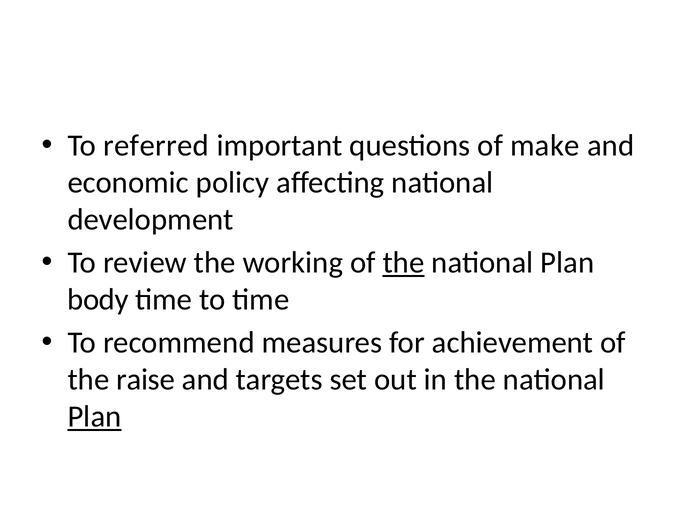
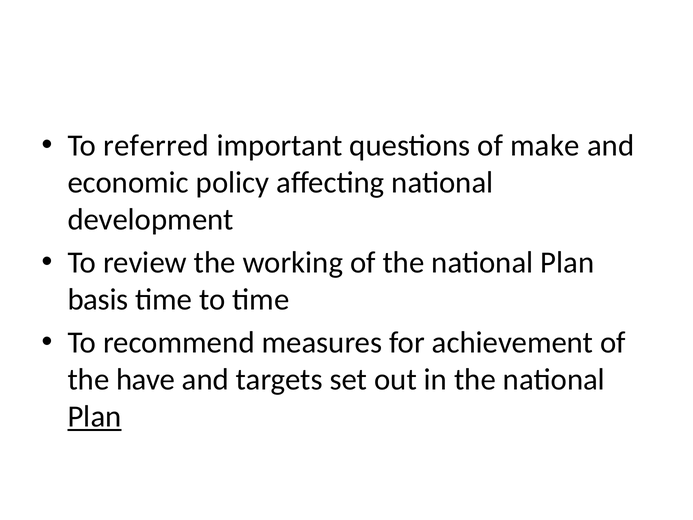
the underline: present -> none (404, 262)
body: body -> basis (98, 299)
raise: raise -> have (146, 380)
